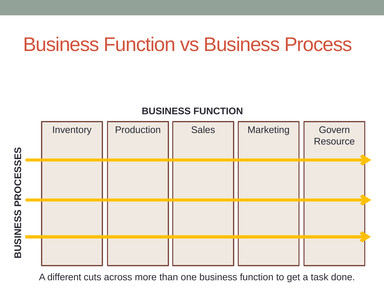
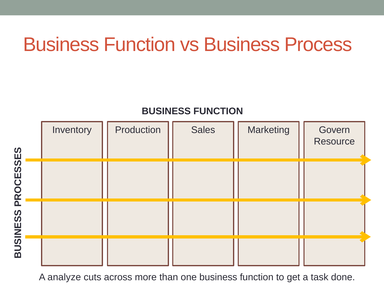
different: different -> analyze (64, 277)
